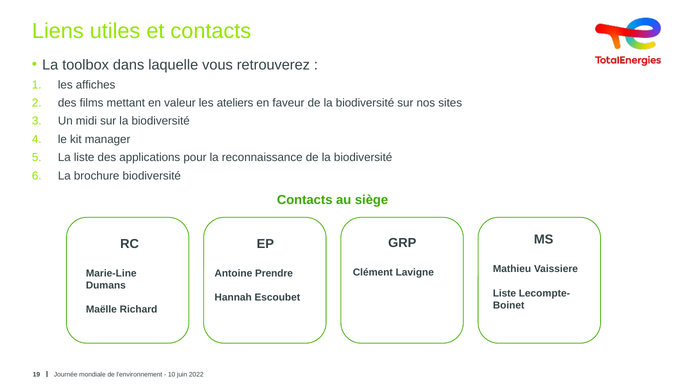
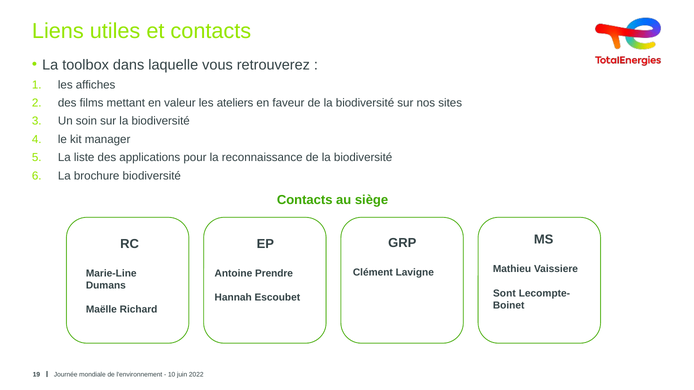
midi: midi -> soin (86, 121)
Liste: Liste -> Sont (504, 293)
